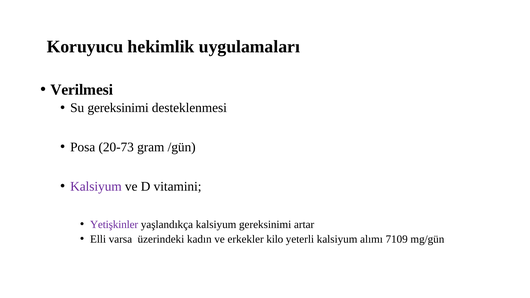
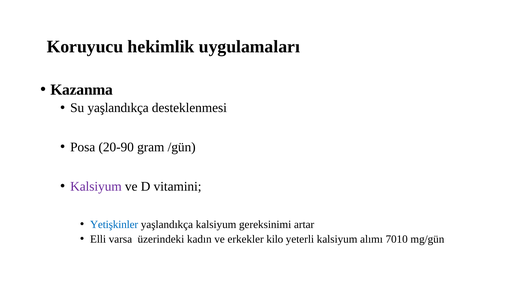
Verilmesi: Verilmesi -> Kazanma (82, 90)
Su gereksinimi: gereksinimi -> yaşlandıkça (118, 108)
20-73: 20-73 -> 20-90 (116, 147)
Yetişkinler colour: purple -> blue (114, 225)
7109: 7109 -> 7010 (397, 239)
